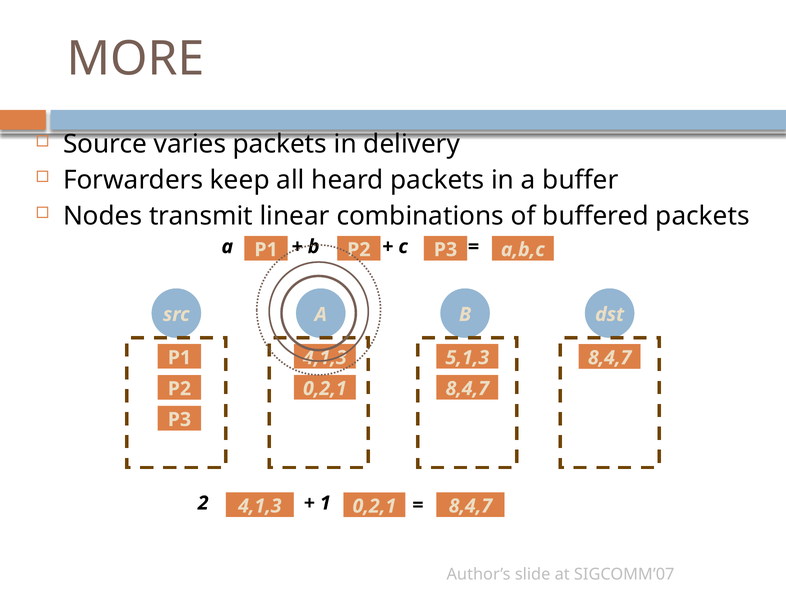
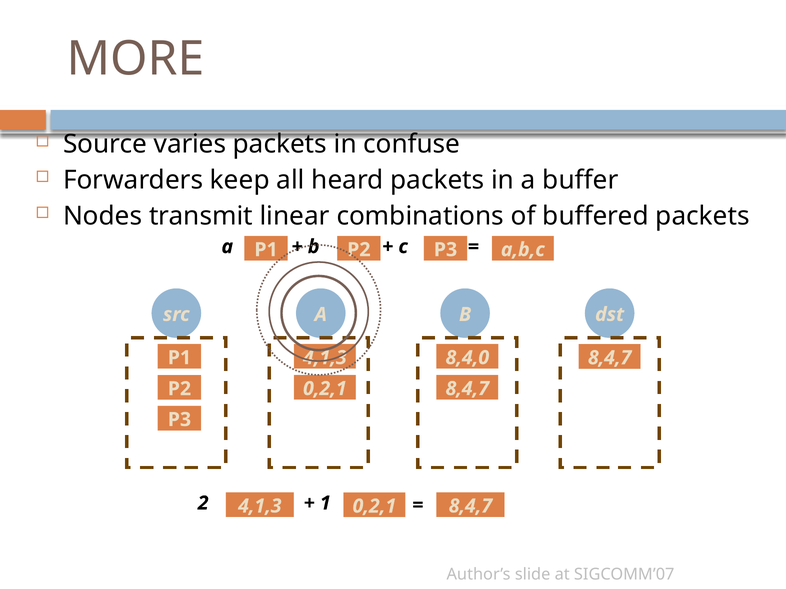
delivery: delivery -> confuse (412, 144)
5,1,3: 5,1,3 -> 8,4,0 (467, 358)
